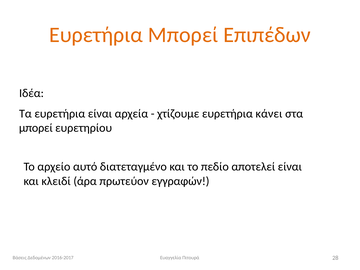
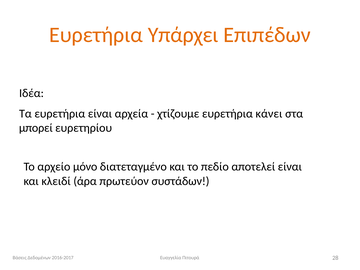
Ευρετήρια Μπορεί: Μπορεί -> Υπάρχει (183, 35)
αυτό: αυτό -> μόνο (85, 167)
εγγραφών: εγγραφών -> συστάδων (180, 181)
